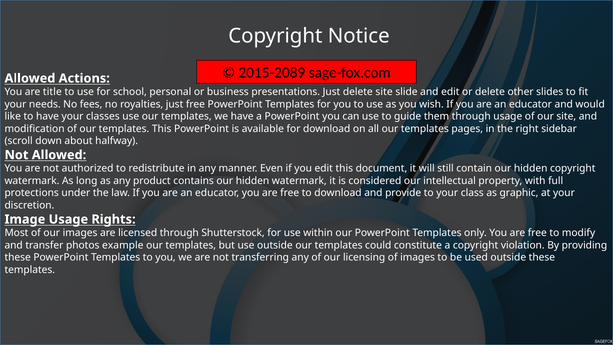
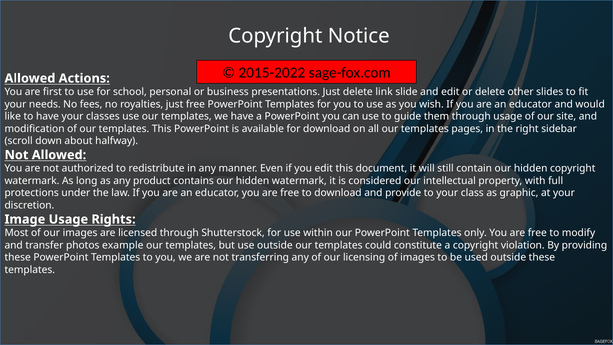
2015-2089: 2015-2089 -> 2015-2022 (272, 73)
title: title -> first (52, 92)
delete site: site -> link (384, 92)
